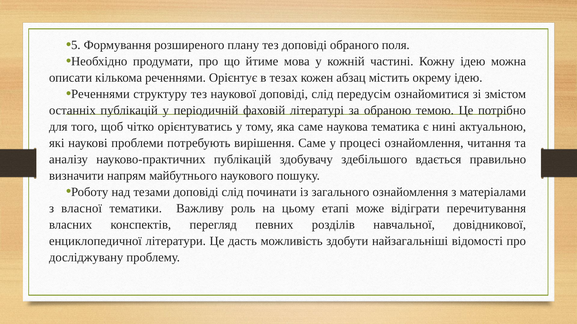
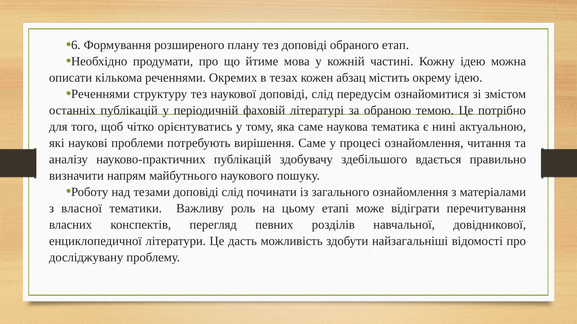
5: 5 -> 6 (76, 45)
поля: поля -> етап (396, 45)
Орієнтує: Орієнтує -> Окремих (233, 78)
